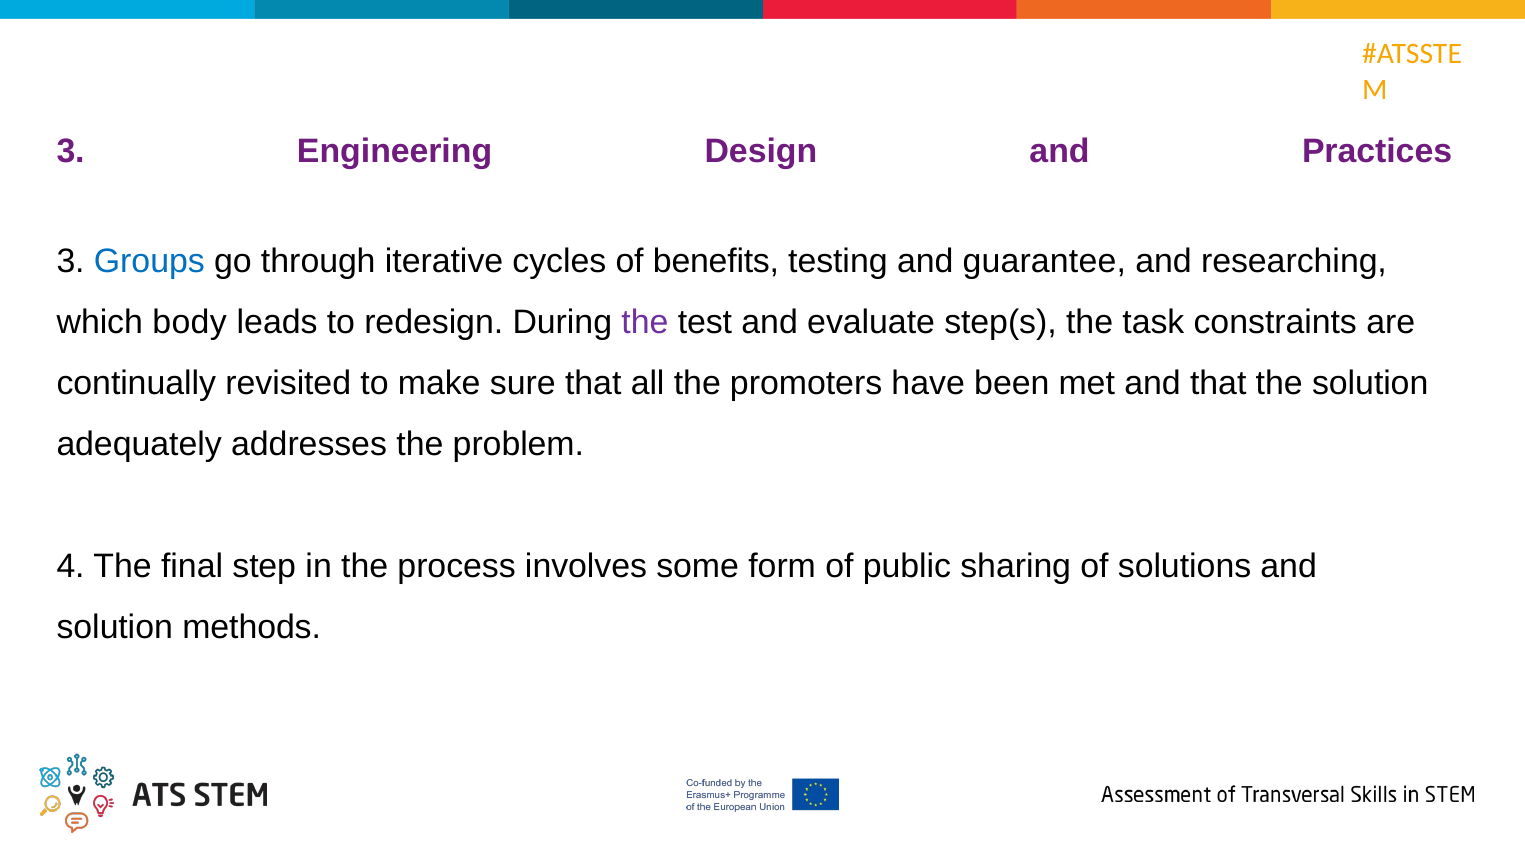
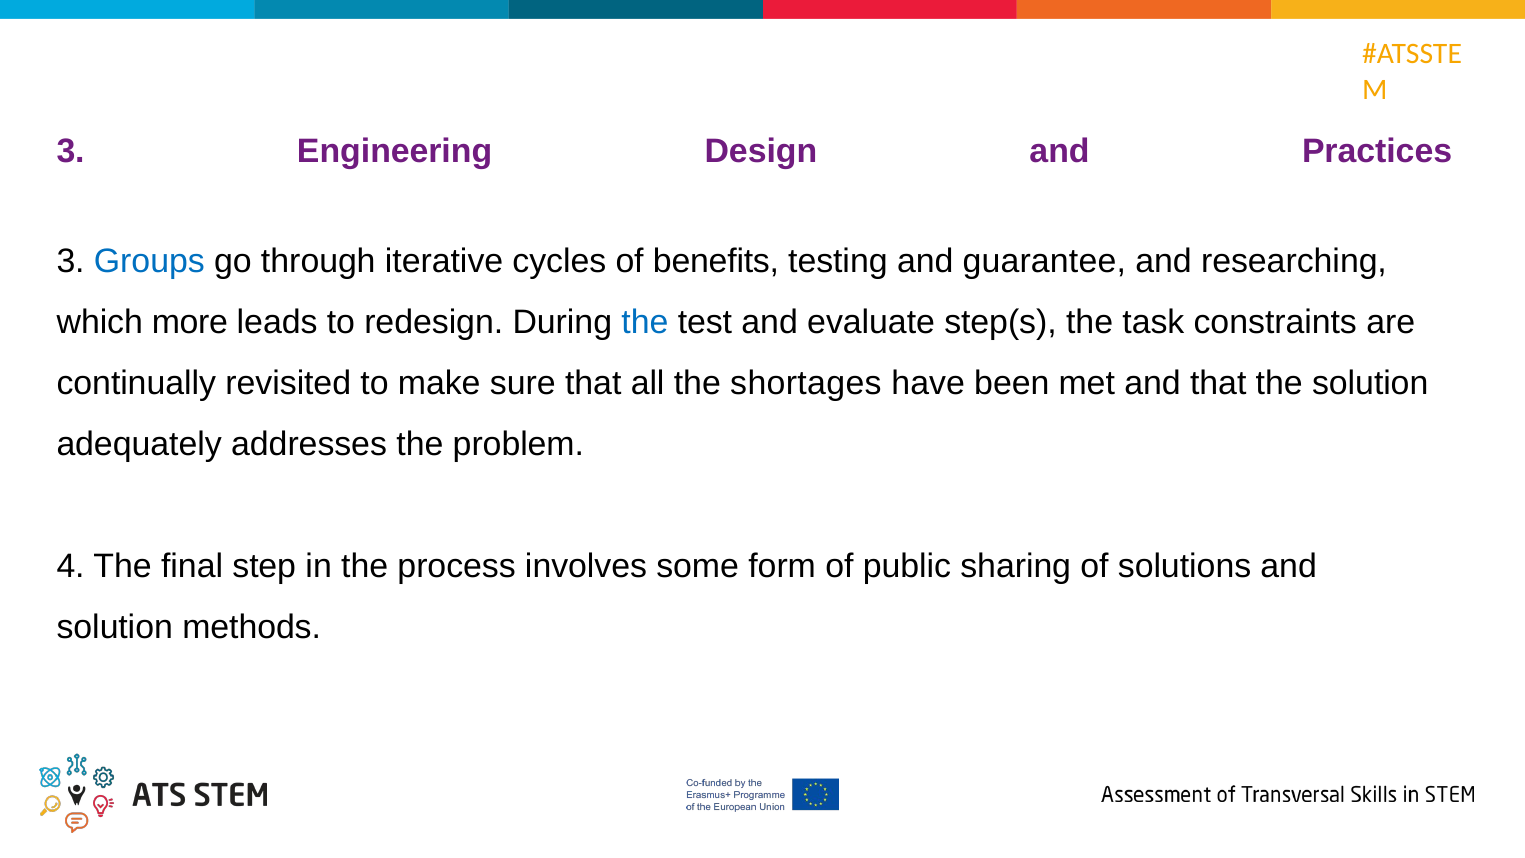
body: body -> more (190, 322)
the colour: purple -> blue (645, 322)
promoters: promoters -> shortages (806, 383)
